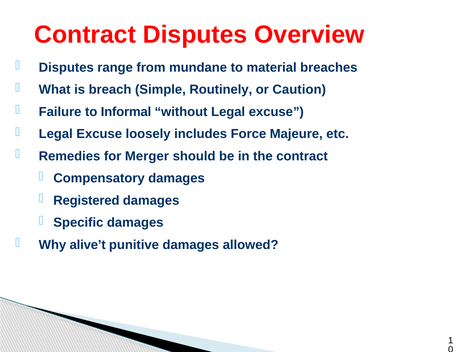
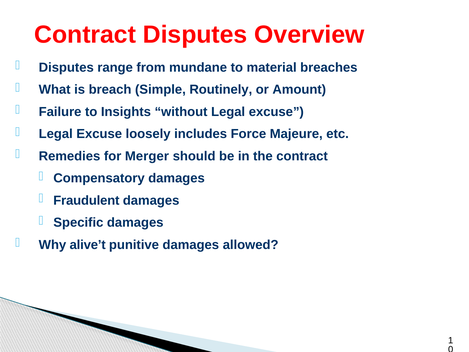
Caution: Caution -> Amount (299, 90)
Informal: Informal -> Insights (126, 112)
Registered: Registered -> Fraudulent (86, 200)
